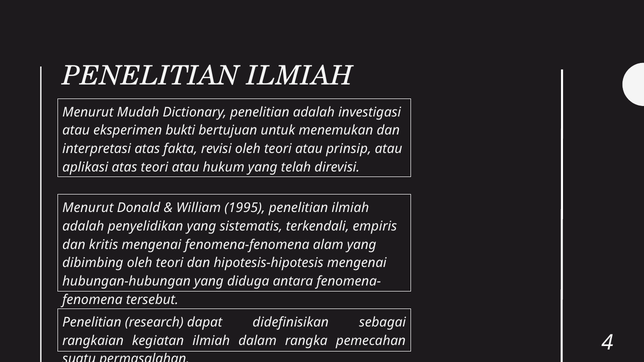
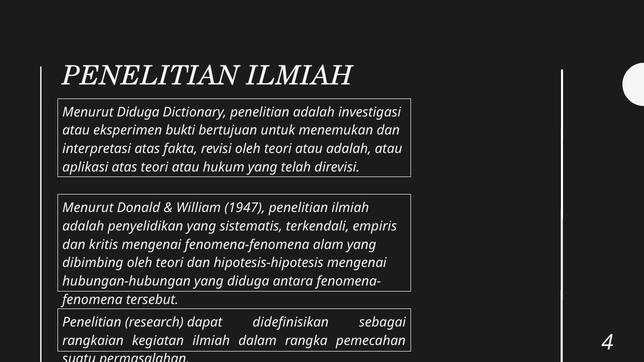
Menurut Mudah: Mudah -> Diduga (138, 112)
atau prinsip: prinsip -> adalah (349, 149)
1995: 1995 -> 1947 (245, 208)
